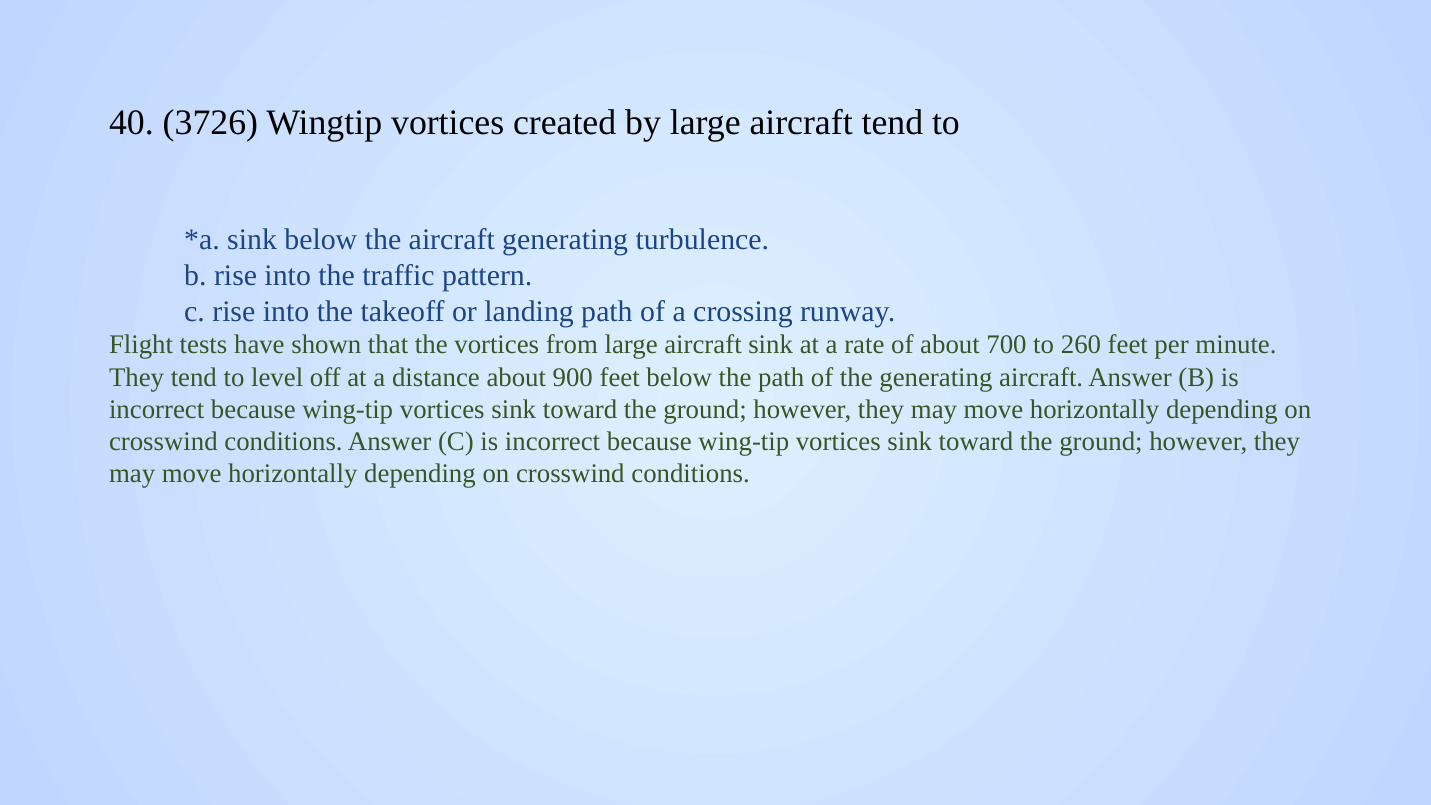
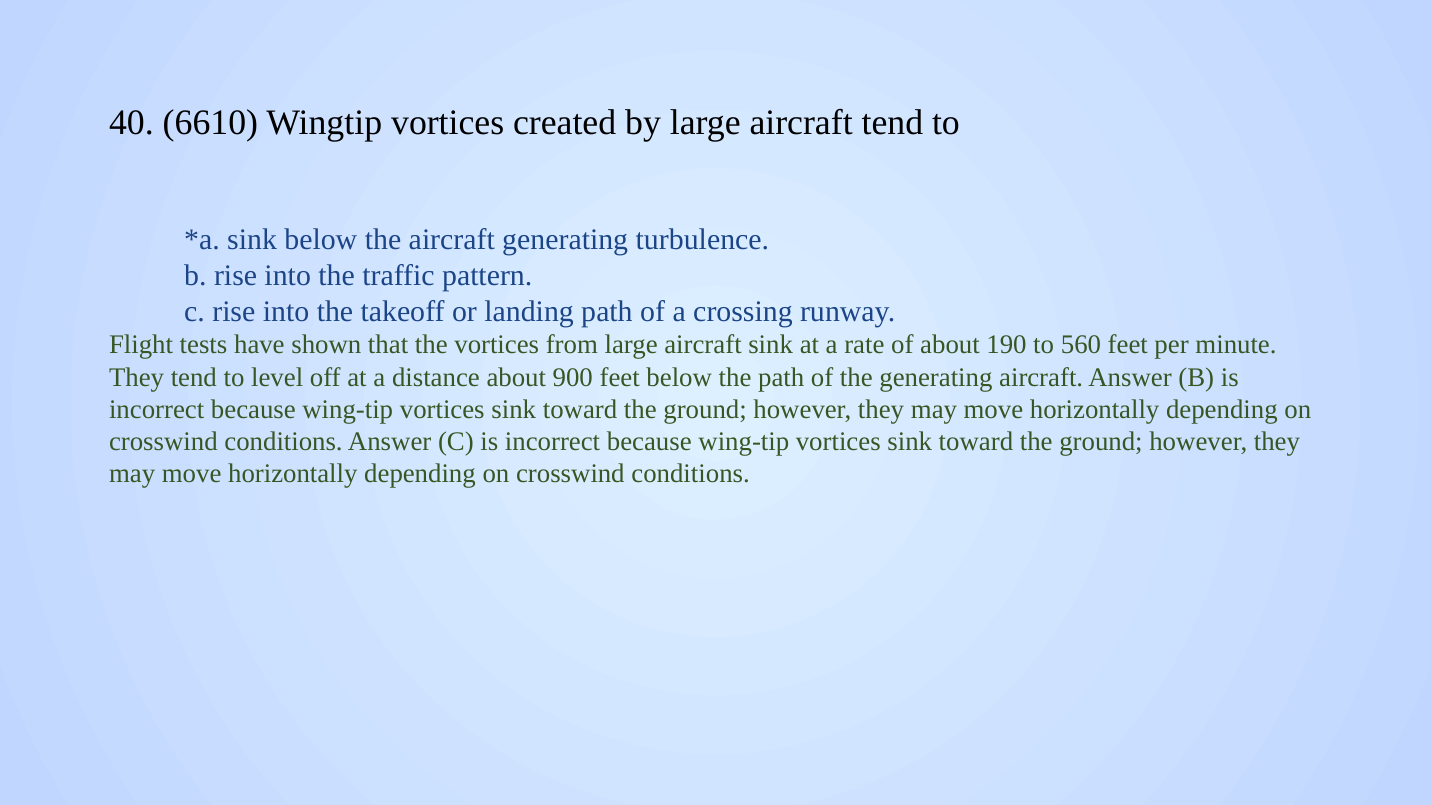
3726: 3726 -> 6610 (210, 123)
700: 700 -> 190 (1007, 345)
260: 260 -> 560 (1081, 345)
